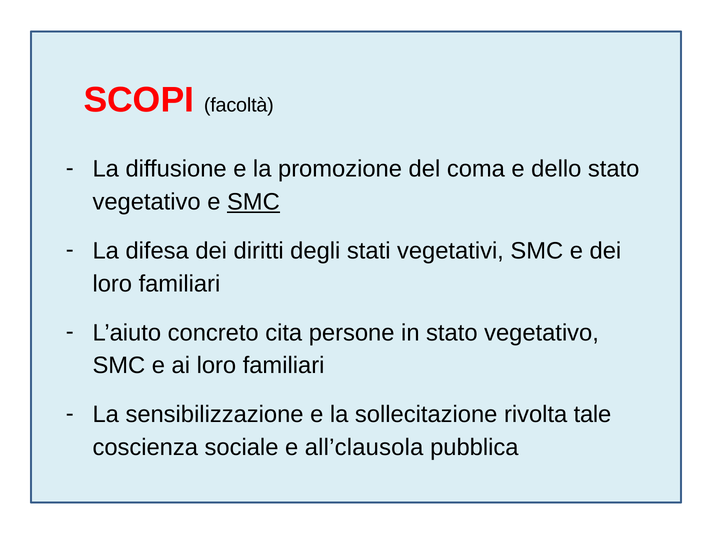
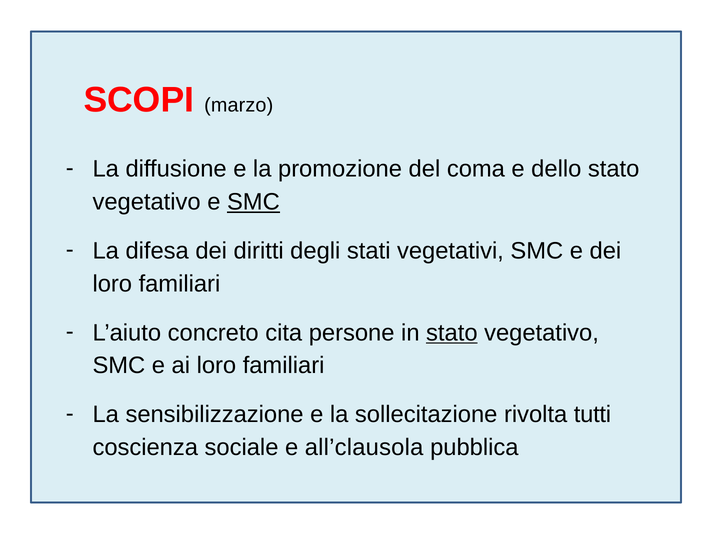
facoltà: facoltà -> marzo (239, 105)
stato underline: none -> present (452, 333)
tale: tale -> tutti (592, 415)
